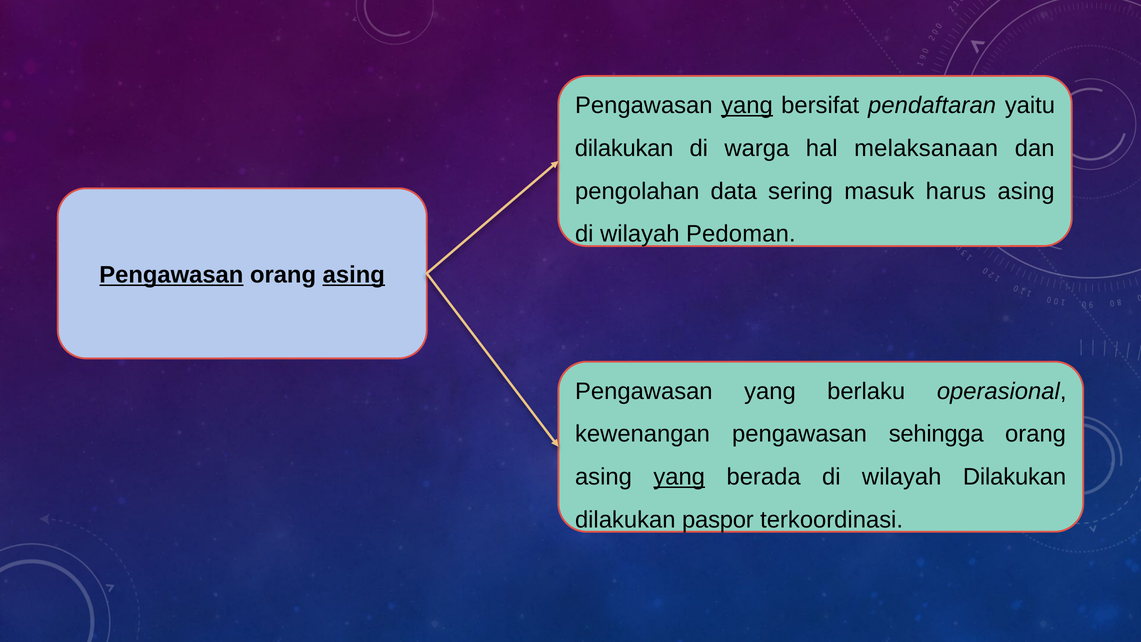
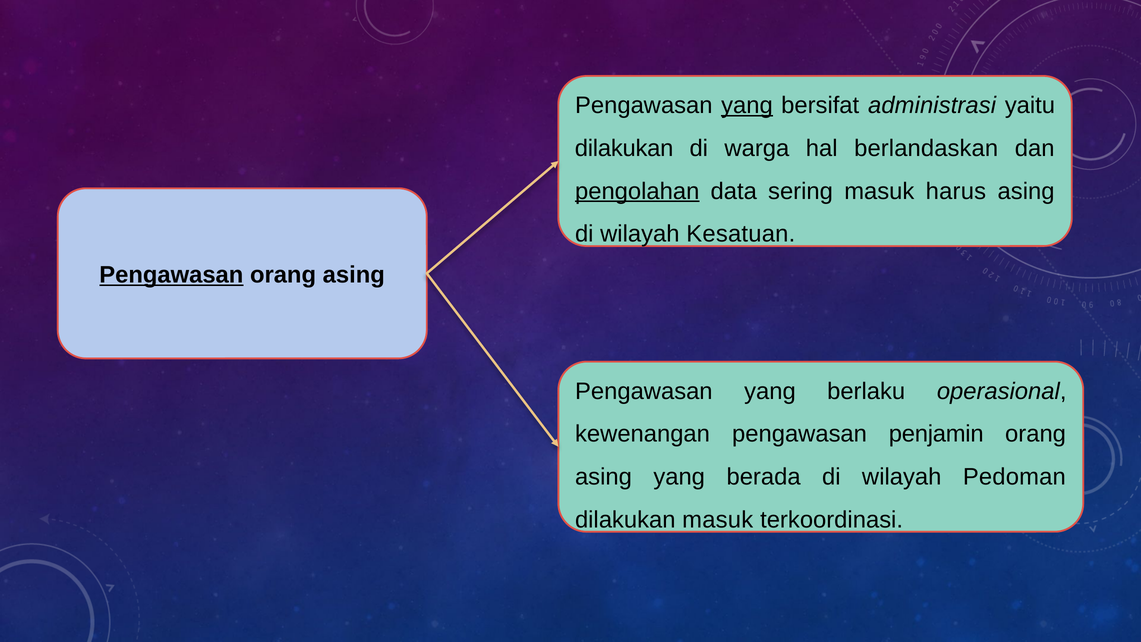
pendaftaran: pendaftaran -> administrasi (932, 106)
melaksanaan: melaksanaan -> berlandaskan (926, 148)
pengolahan underline: none -> present (637, 191)
Pedoman: Pedoman -> Kesatuan (741, 234)
asing underline: present -> none (354, 275)
sehingga: sehingga -> penjamin (936, 434)
yang underline: present -> none (679, 477)
wilayah Dilakukan: Dilakukan -> Pedoman (1014, 477)
dilakukan paspor: paspor -> masuk (718, 520)
